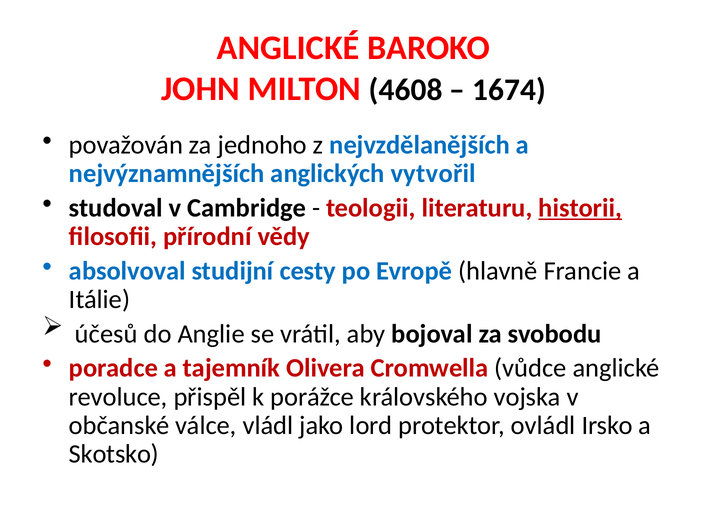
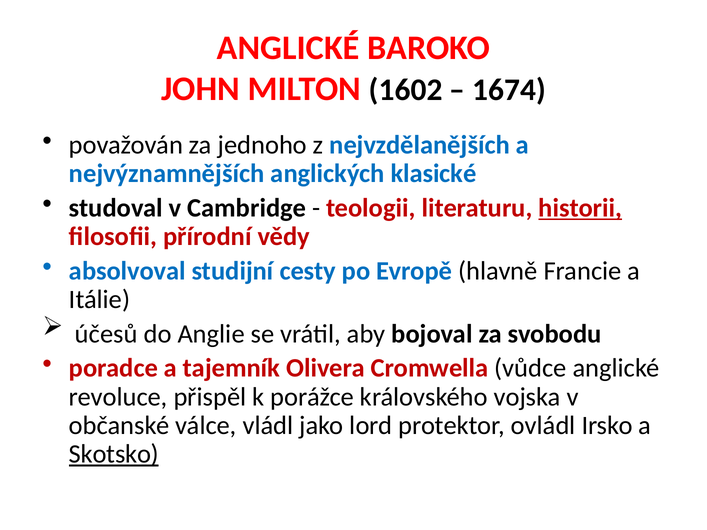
4608: 4608 -> 1602 (406, 90)
vytvořil: vytvořil -> klasické (434, 174)
Skotsko underline: none -> present (114, 454)
